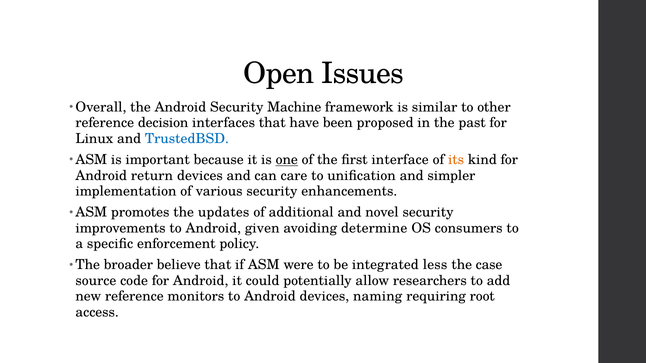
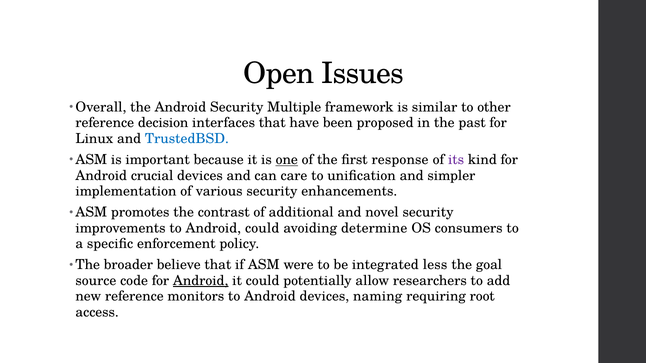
Machine: Machine -> Multiple (294, 107)
interface: interface -> response (400, 160)
its colour: orange -> purple (456, 160)
return: return -> crucial (152, 176)
updates: updates -> contrast (224, 212)
Android given: given -> could (262, 228)
case: case -> goal (489, 265)
Android underline: none -> present (201, 281)
